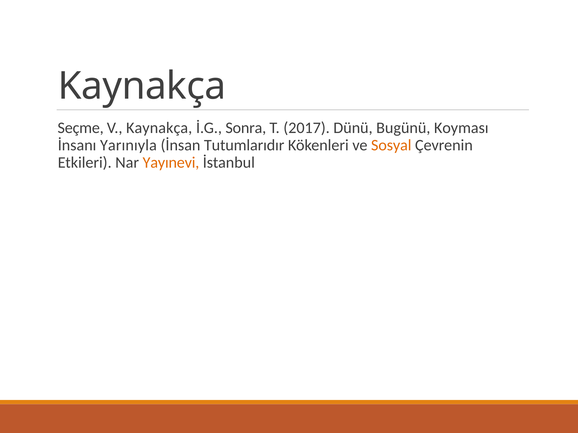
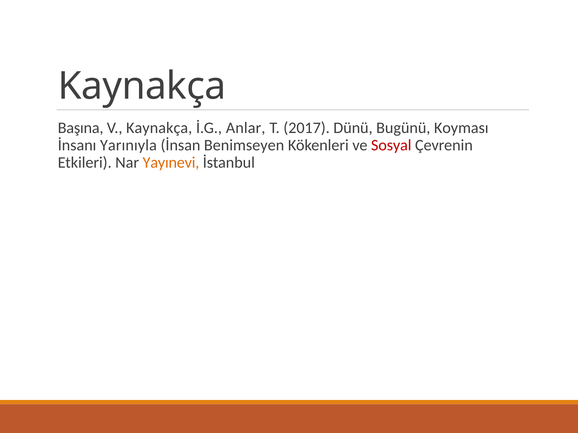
Seçme: Seçme -> Başına (81, 128)
Sonra: Sonra -> Anlar (246, 128)
Tutumlarıdır: Tutumlarıdır -> Benimseyen (244, 145)
Sosyal colour: orange -> red (391, 145)
